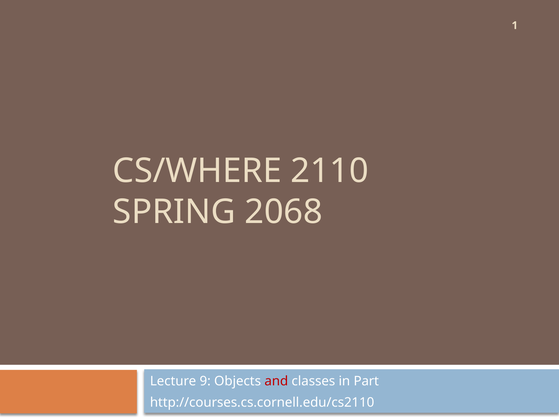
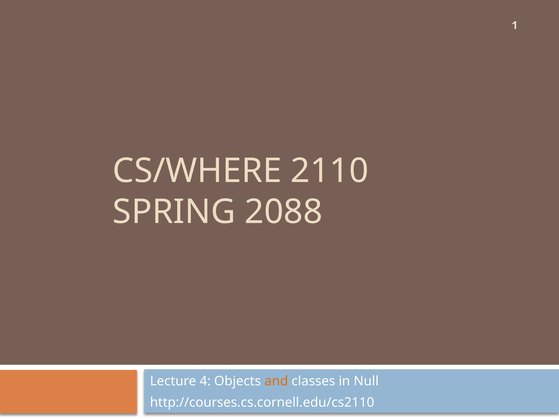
2068: 2068 -> 2088 (284, 212)
9: 9 -> 4 (205, 381)
and colour: red -> orange (276, 381)
Part: Part -> Null (366, 381)
